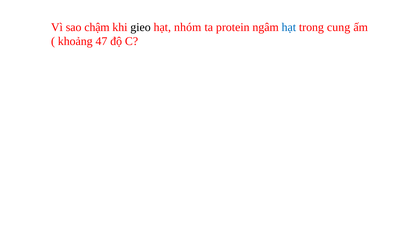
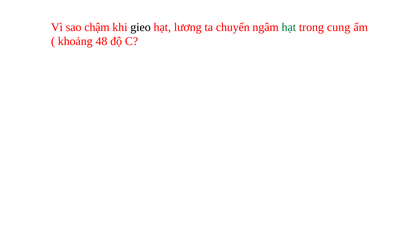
nhóm: nhóm -> lương (188, 27)
protein: protein -> chuyển (233, 27)
hạt colour: blue -> green (289, 27)
47: 47 -> 48 (101, 41)
